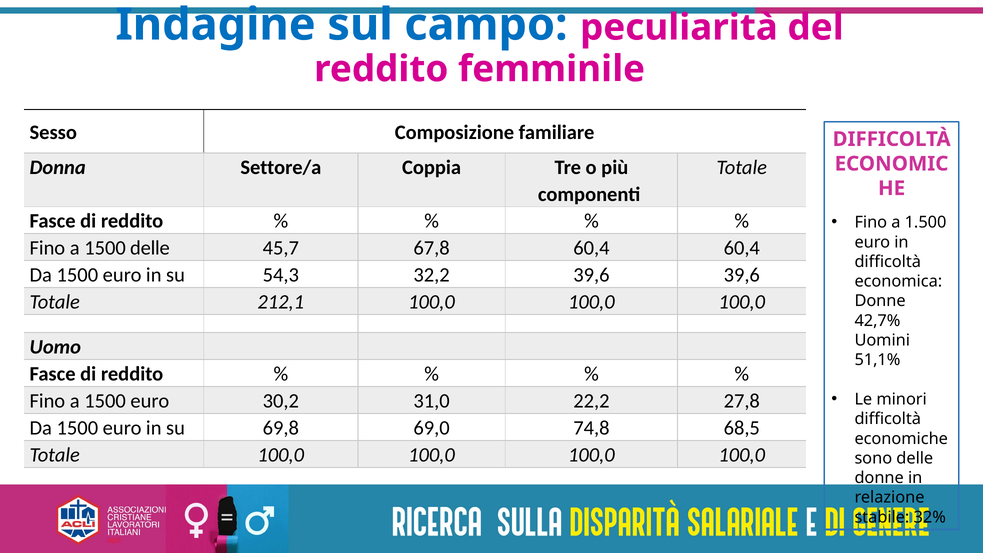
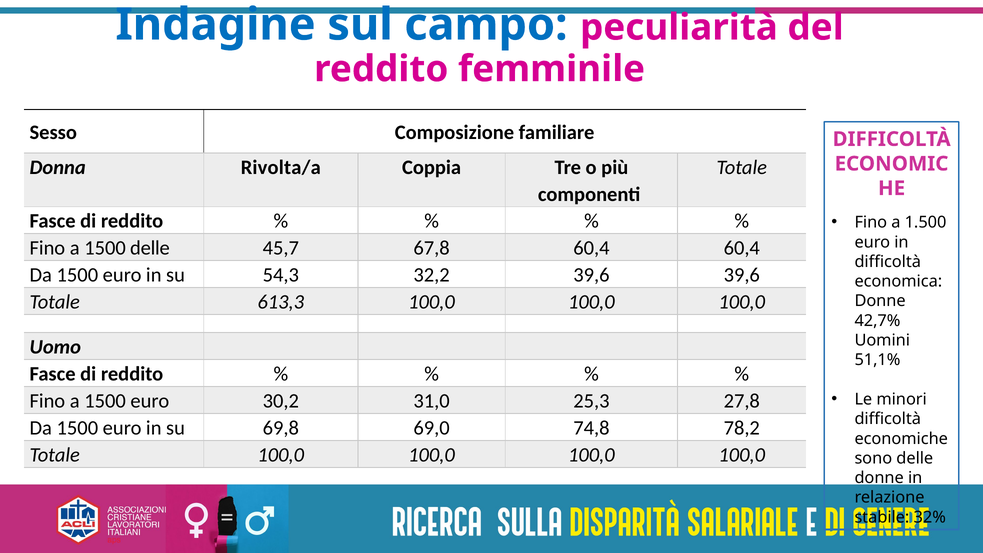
Settore/a: Settore/a -> Rivolta/a (281, 168)
212,1: 212,1 -> 613,3 (281, 302)
22,2: 22,2 -> 25,3 (591, 401)
68,5: 68,5 -> 78,2 (742, 428)
